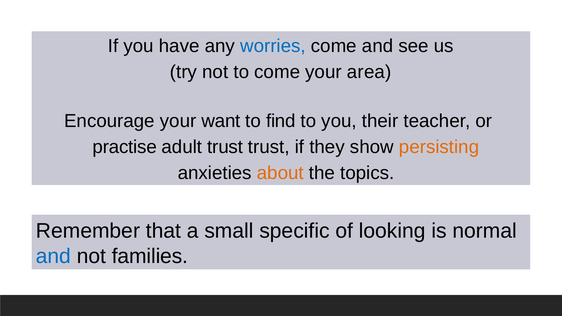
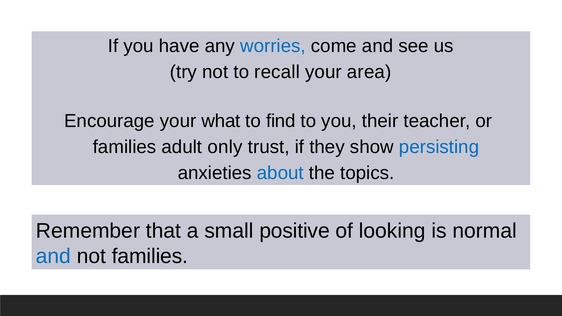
to come: come -> recall (277, 72)
want: want -> what (221, 121)
practise: practise -> families (125, 147)
adult trust: trust -> only (225, 147)
persisting colour: orange -> blue (439, 147)
about colour: orange -> blue (280, 173)
specific: specific -> positive (295, 231)
